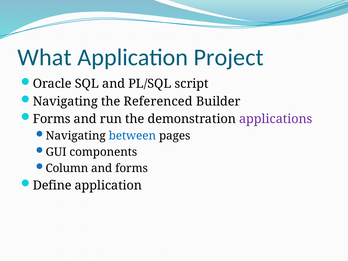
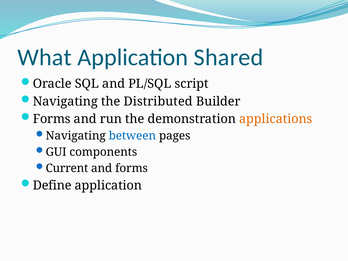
Project: Project -> Shared (229, 57)
Referenced: Referenced -> Distributed (158, 101)
applications colour: purple -> orange (276, 119)
Column: Column -> Current (67, 168)
